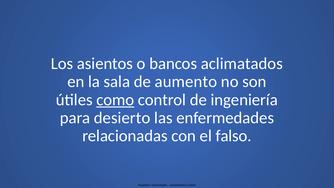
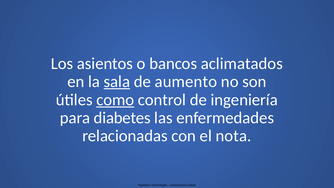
sala underline: none -> present (117, 82)
desierto: desierto -> diabetes (122, 118)
falso: falso -> nota (233, 136)
